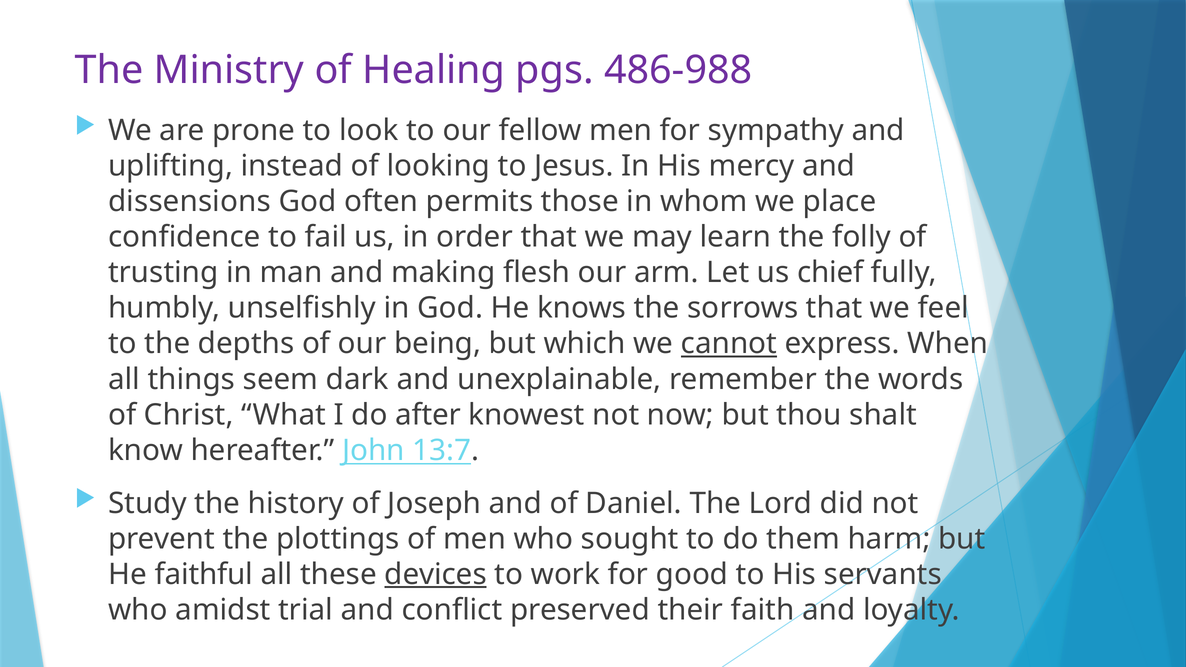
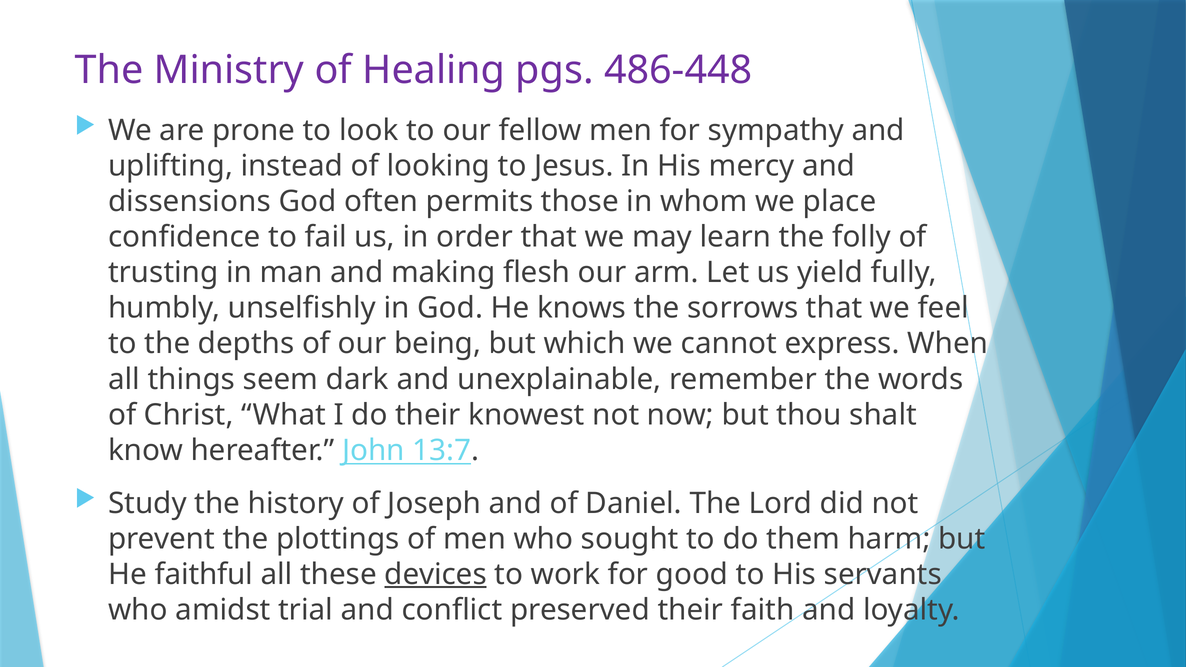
486-988: 486-988 -> 486-448 (678, 70)
chief: chief -> yield (830, 273)
cannot underline: present -> none (729, 344)
do after: after -> their (428, 415)
